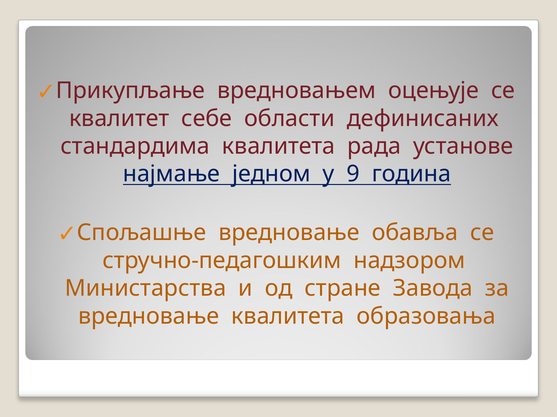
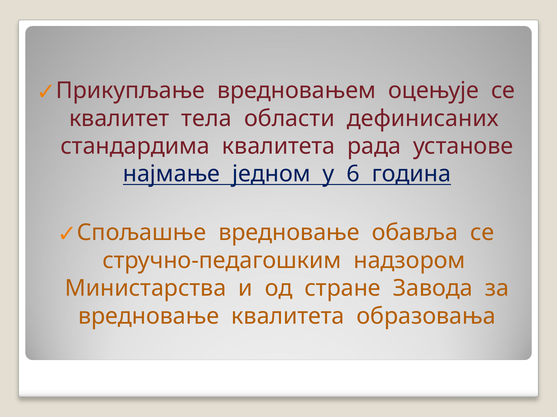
себе: себе -> тела (207, 119)
9: 9 -> 6 (353, 174)
